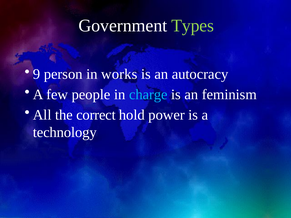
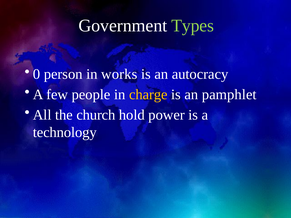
9: 9 -> 0 (37, 74)
charge colour: light blue -> yellow (148, 95)
feminism: feminism -> pamphlet (229, 95)
correct: correct -> church (96, 115)
